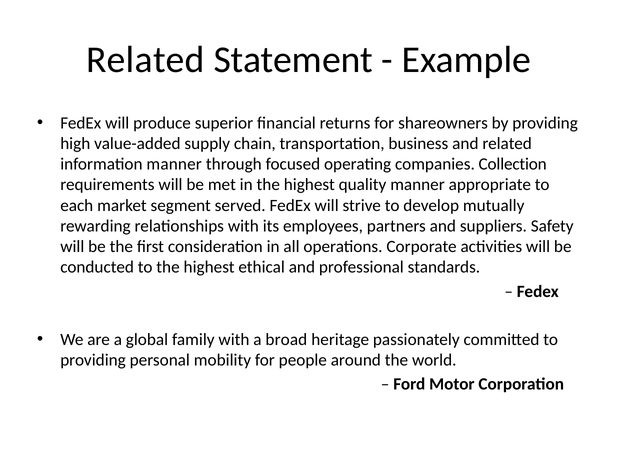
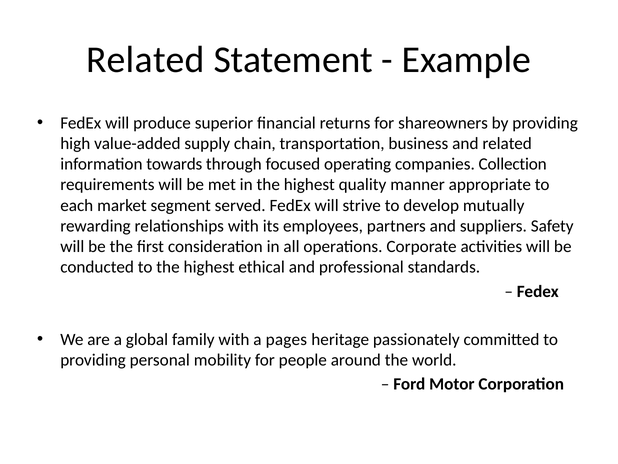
information manner: manner -> towards (174, 164)
broad: broad -> pages (286, 339)
